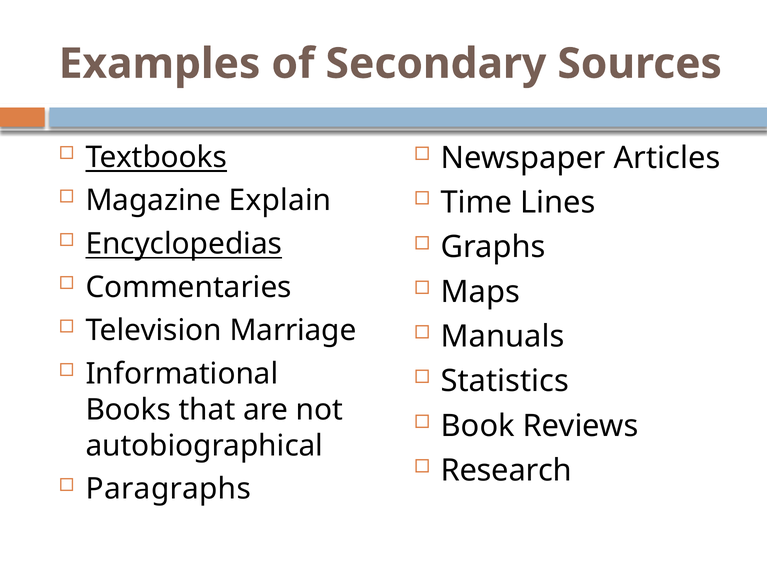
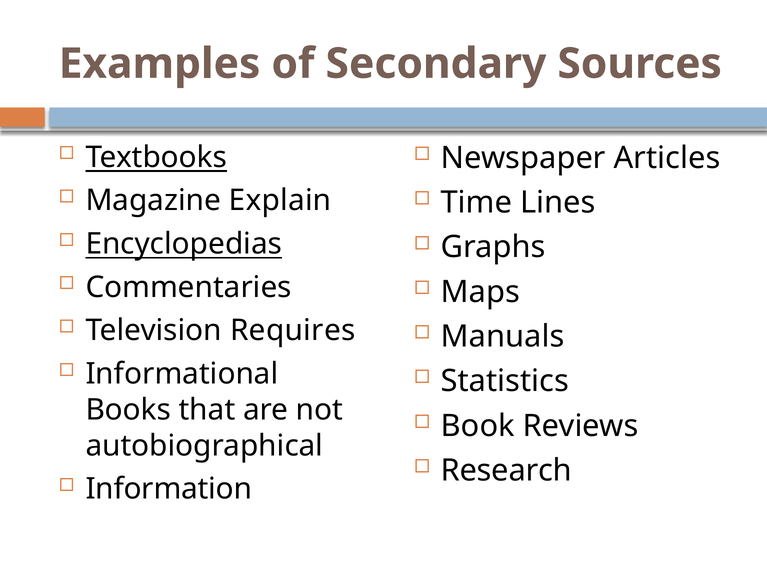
Marriage: Marriage -> Requires (293, 330)
Paragraphs: Paragraphs -> Information (169, 488)
